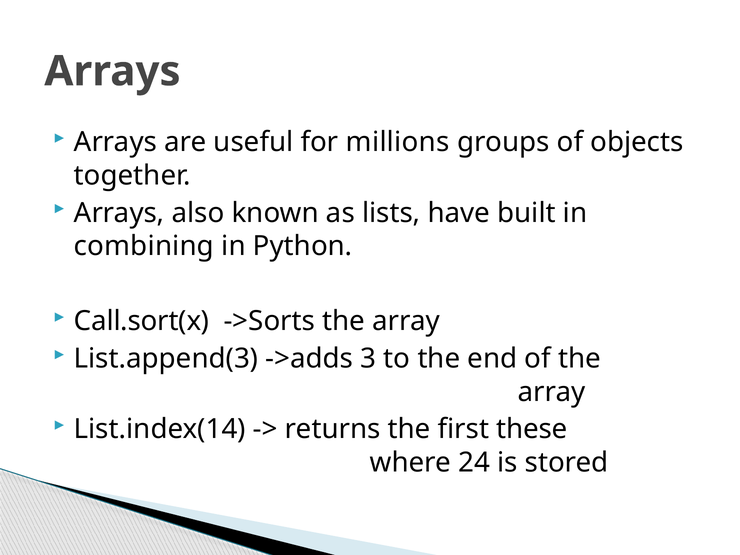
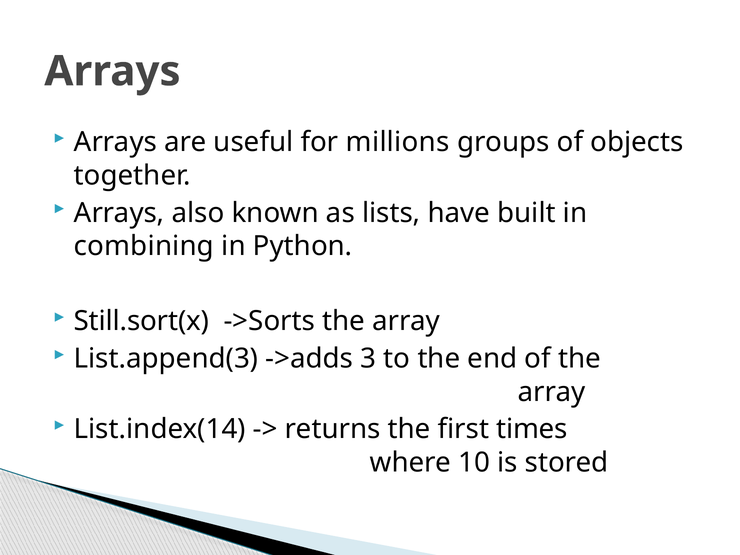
Call.sort(x: Call.sort(x -> Still.sort(x (142, 321)
these: these -> times (532, 429)
24: 24 -> 10 (474, 463)
